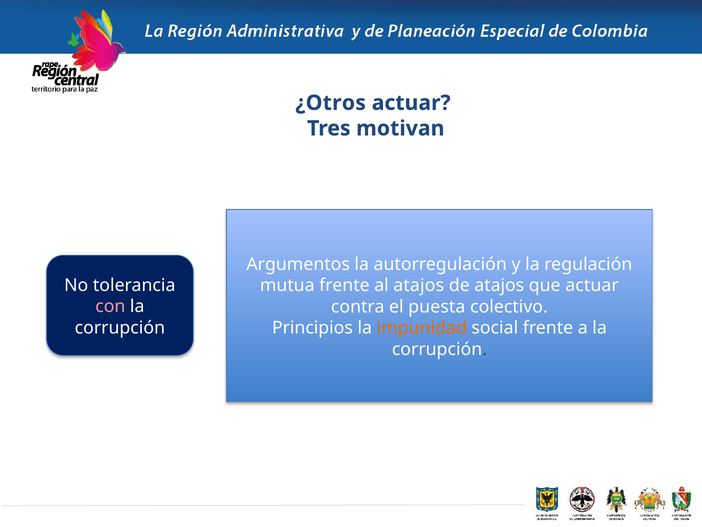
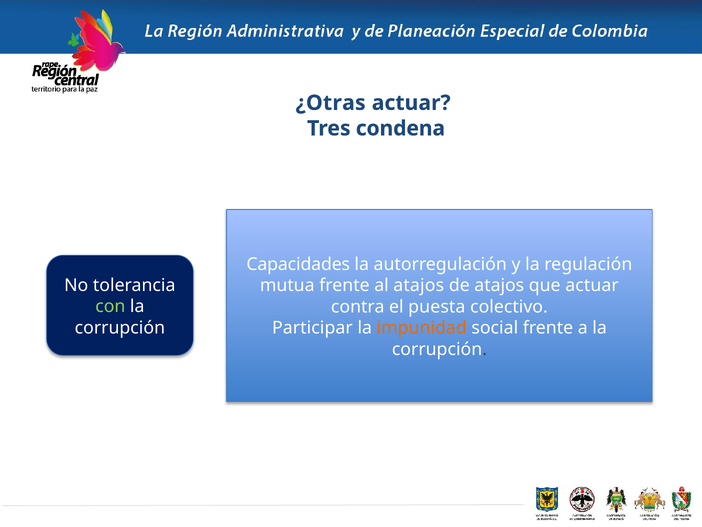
¿Otros: ¿Otros -> ¿Otras (331, 103)
motivan: motivan -> condena (400, 128)
Argumentos: Argumentos -> Capacidades (298, 264)
con colour: pink -> light green (110, 306)
Principios: Principios -> Participar (312, 328)
